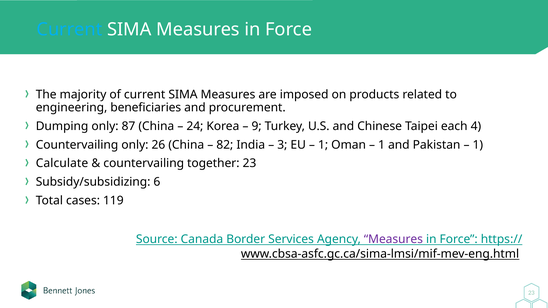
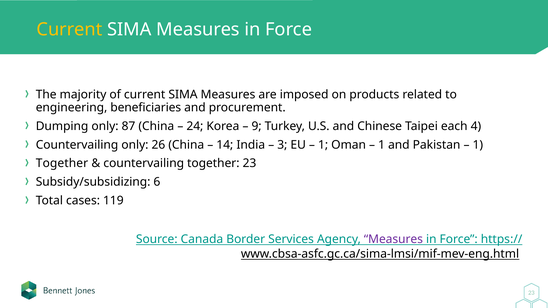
Current colour: light blue -> yellow (69, 30)
82: 82 -> 14 (225, 145)
Calculate: Calculate -> Together (62, 163)
